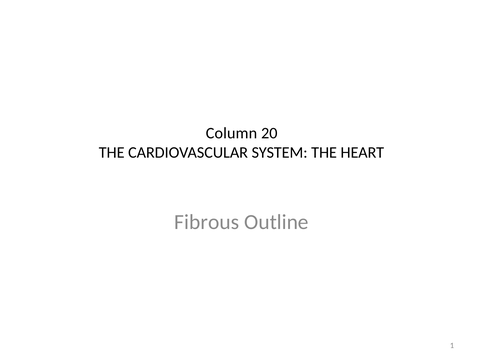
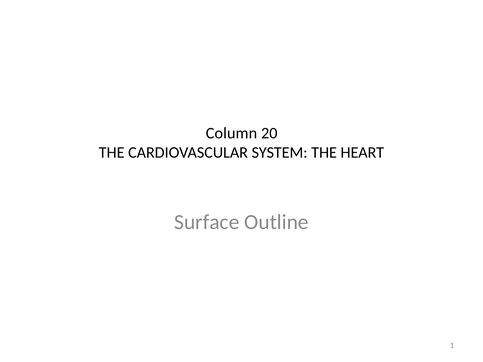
Fibrous: Fibrous -> Surface (207, 222)
